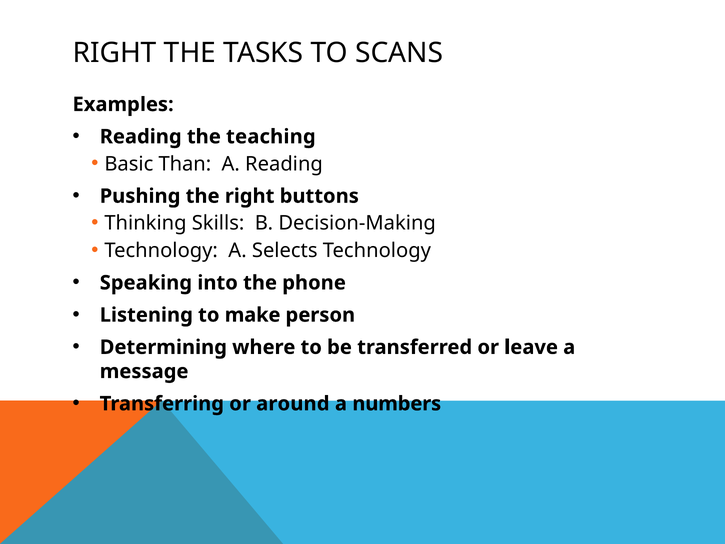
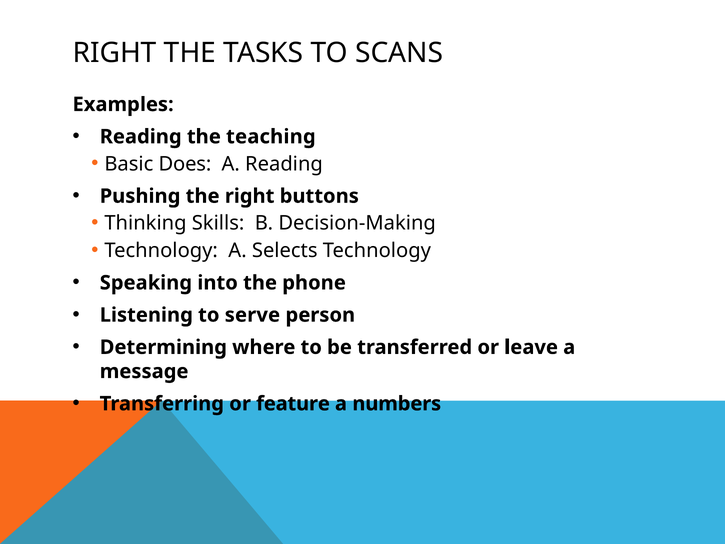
Than: Than -> Does (185, 164)
make: make -> serve (252, 315)
around: around -> feature (293, 404)
